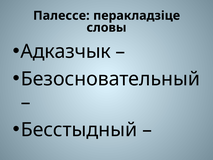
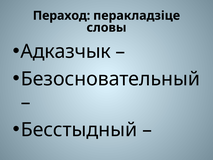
Палессе: Палессе -> Пераход (61, 16)
